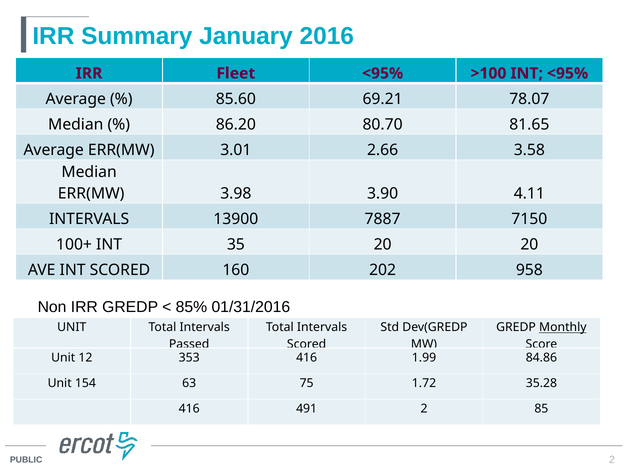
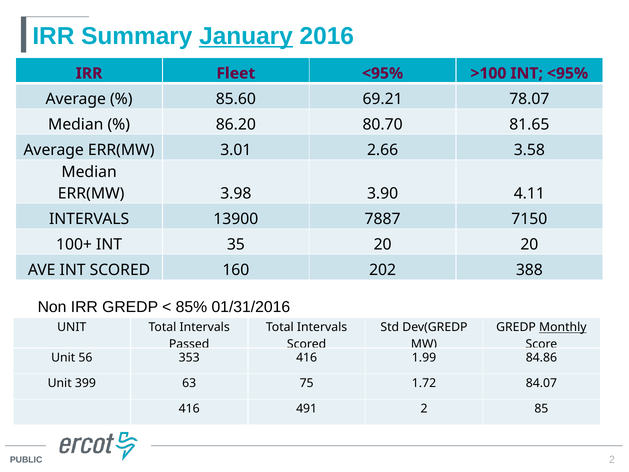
January underline: none -> present (246, 36)
958: 958 -> 388 (529, 270)
12: 12 -> 56 (85, 357)
154: 154 -> 399 (85, 383)
35.28: 35.28 -> 84.07 (541, 383)
